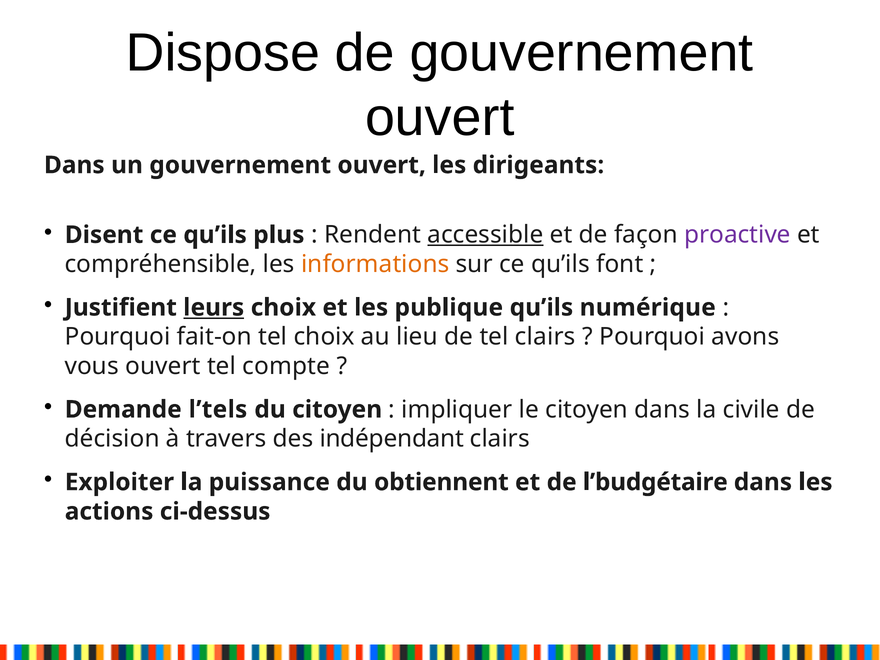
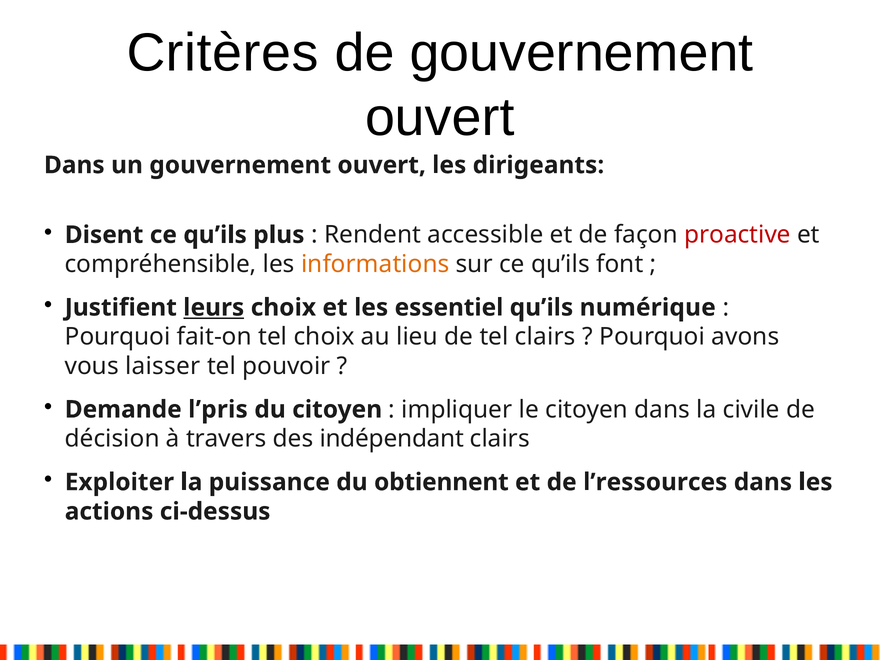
Dispose: Dispose -> Critères (223, 53)
accessible underline: present -> none (485, 235)
proactive colour: purple -> red (738, 235)
publique: publique -> essentiel (449, 308)
vous ouvert: ouvert -> laisser (163, 366)
compte: compte -> pouvoir (286, 366)
l’tels: l’tels -> l’pris (218, 410)
l’budgétaire: l’budgétaire -> l’ressources (655, 482)
